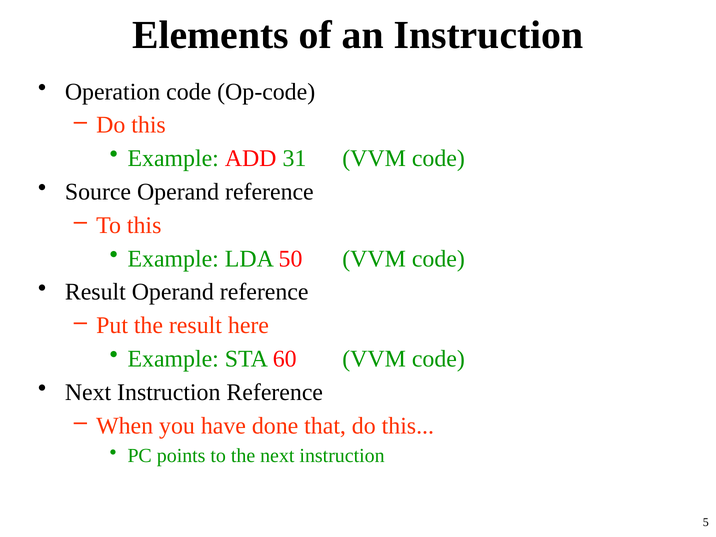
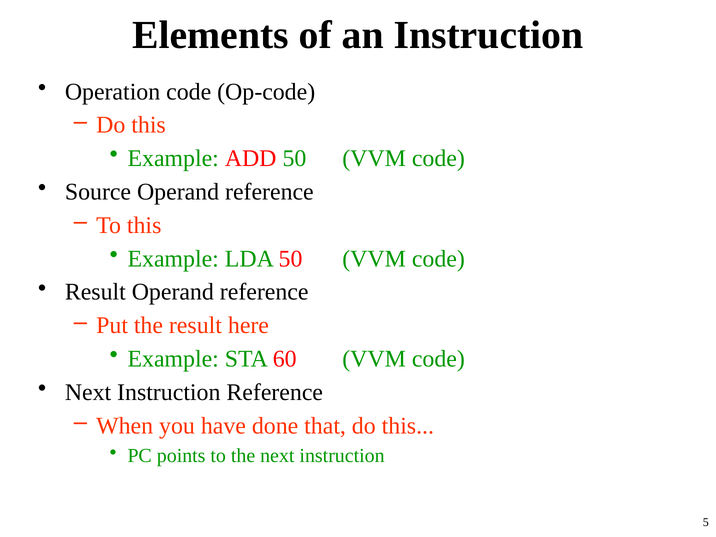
ADD 31: 31 -> 50 (294, 158)
